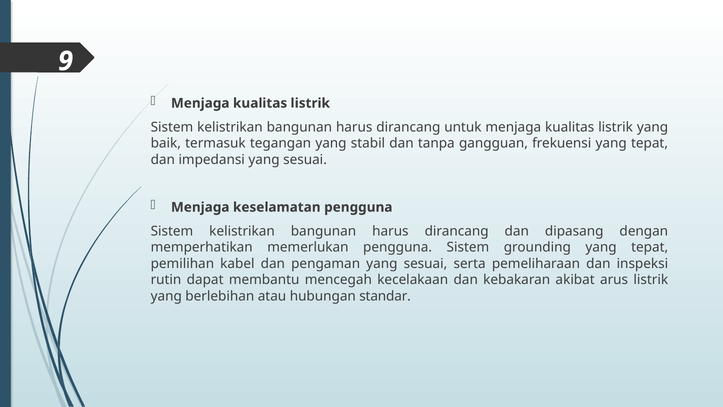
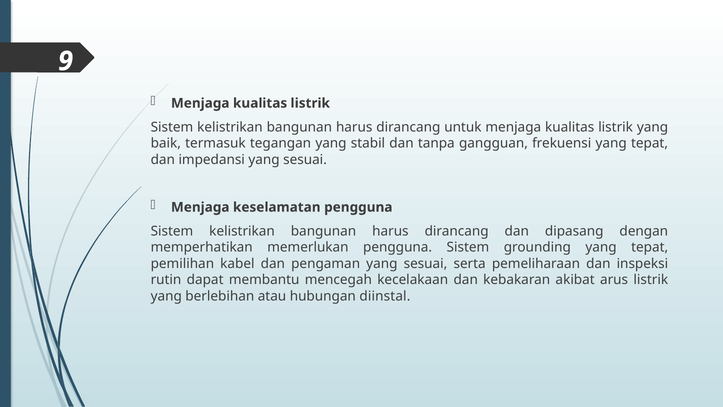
standar: standar -> diinstal (385, 296)
